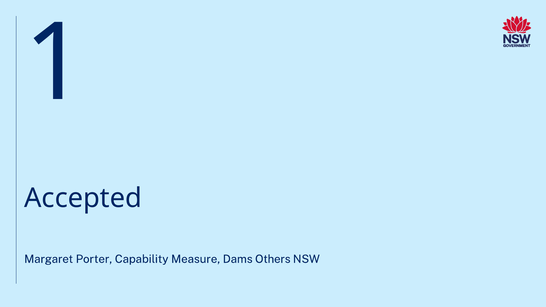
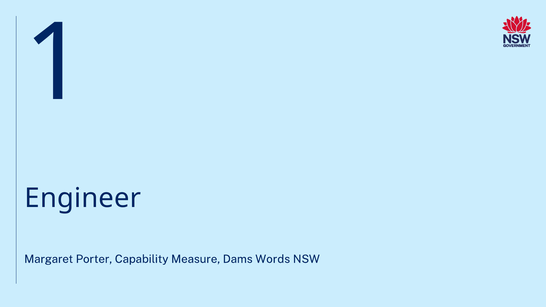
Accepted: Accepted -> Engineer (83, 198)
Others: Others -> Words (273, 259)
